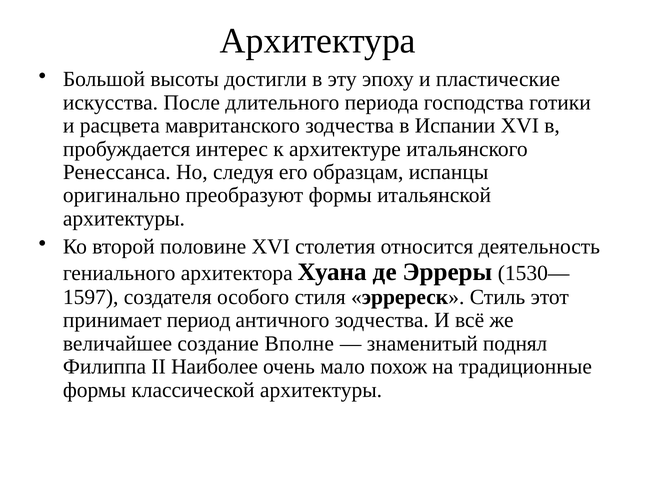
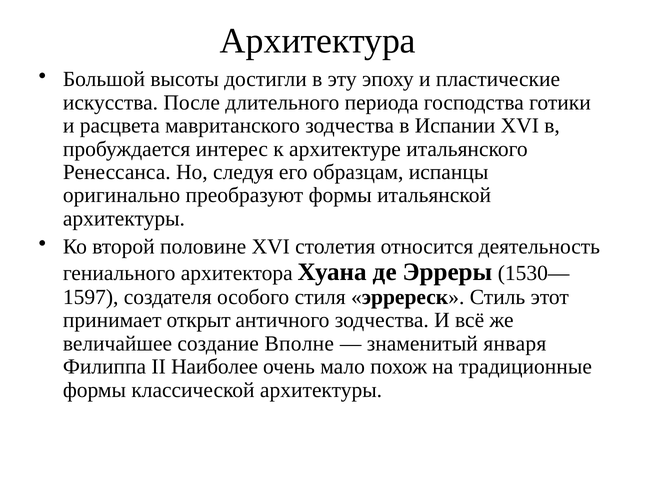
период: период -> открыт (199, 320)
поднял: поднял -> января (515, 343)
